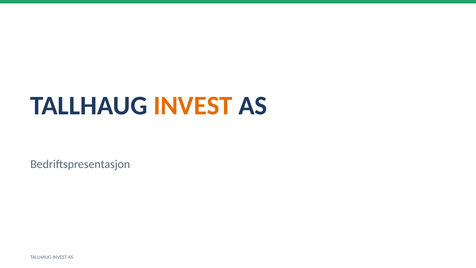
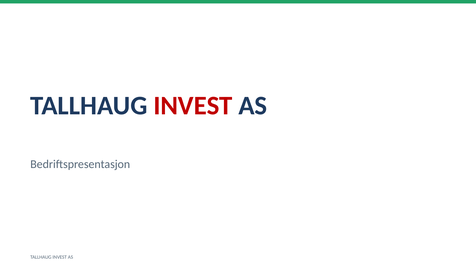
INVEST colour: orange -> red (193, 106)
